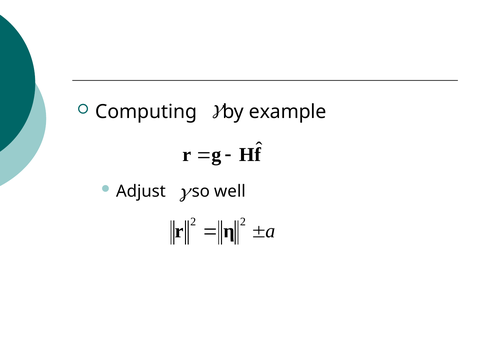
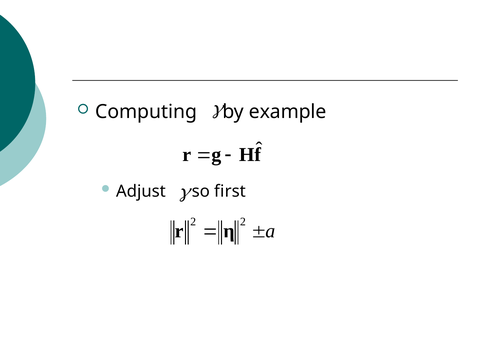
well: well -> first (230, 191)
